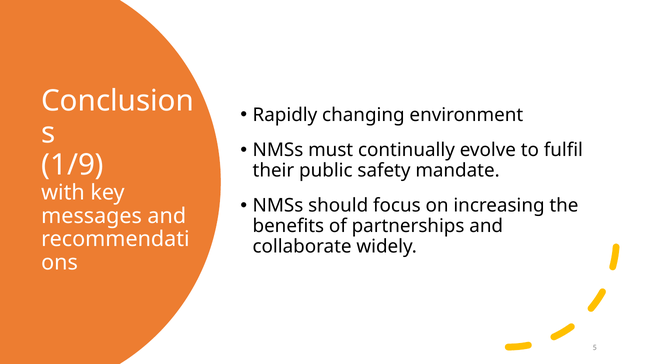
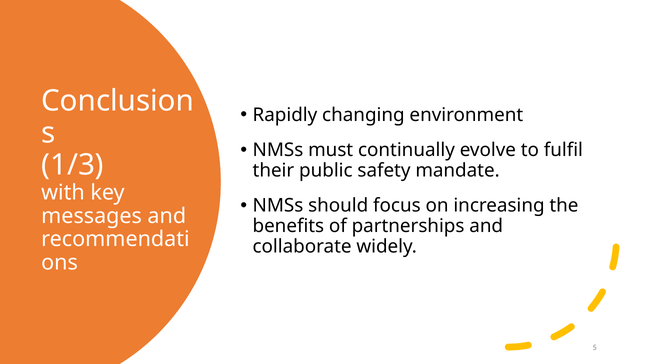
1/9: 1/9 -> 1/3 (73, 165)
